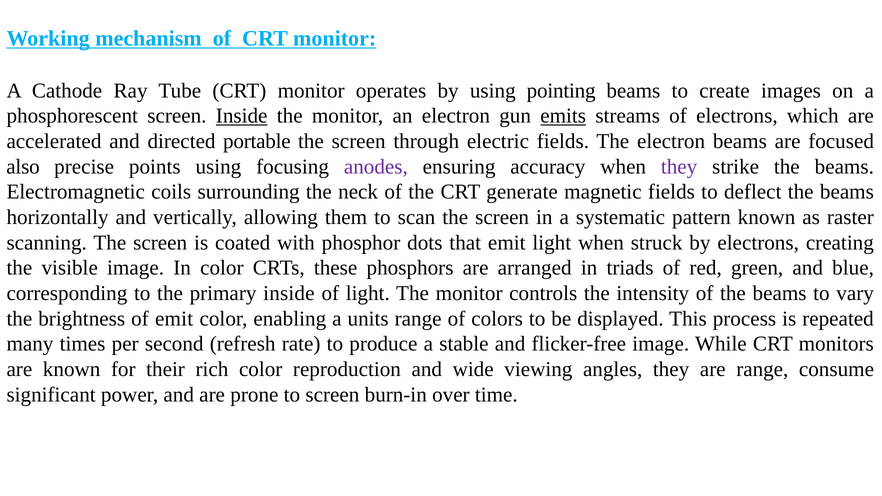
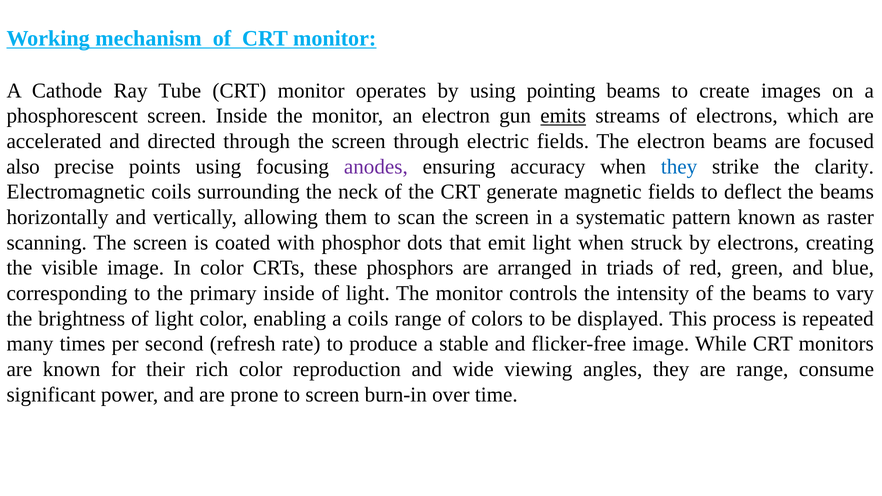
Inside underline: present -> none (242, 116)
directed portable: portable -> through (257, 141)
they colour: purple -> blue (679, 167)
strike the beams: beams -> clarity (844, 167)
brightness of emit: emit -> light (174, 319)
a units: units -> coils (368, 319)
